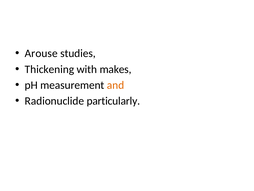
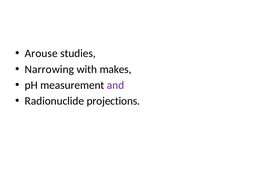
Thickening: Thickening -> Narrowing (49, 69)
and colour: orange -> purple (116, 85)
particularly: particularly -> projections (113, 101)
